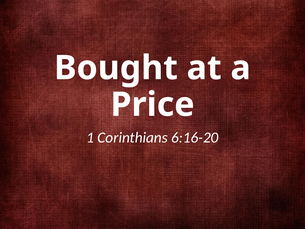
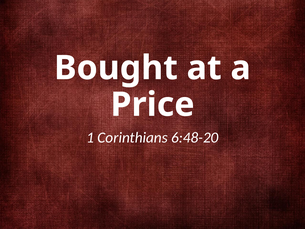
6:16-20: 6:16-20 -> 6:48-20 (195, 137)
